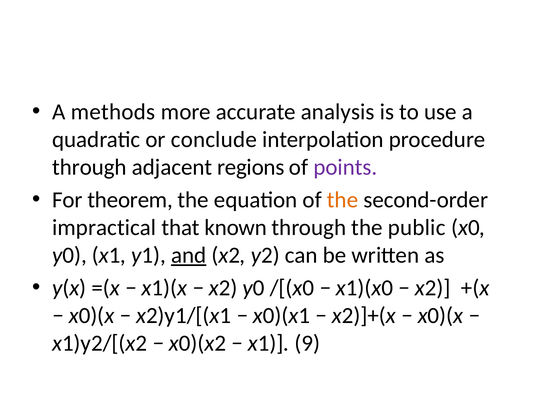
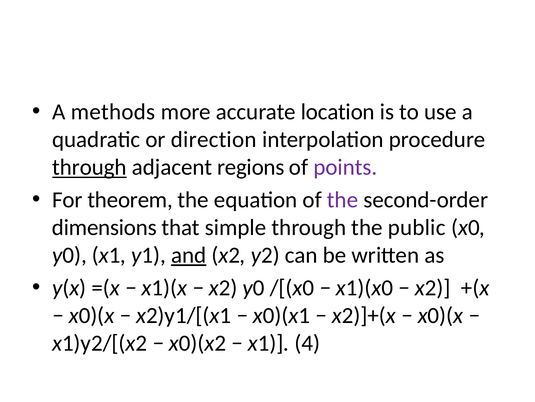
analysis: analysis -> location (338, 112)
conclude: conclude -> direction (214, 139)
through underline: none -> present (89, 167)
the colour: orange -> purple (343, 199)
impractical: impractical -> dimensions (104, 227)
known: known -> simple (236, 227)
9: 9 -> 4 (307, 343)
